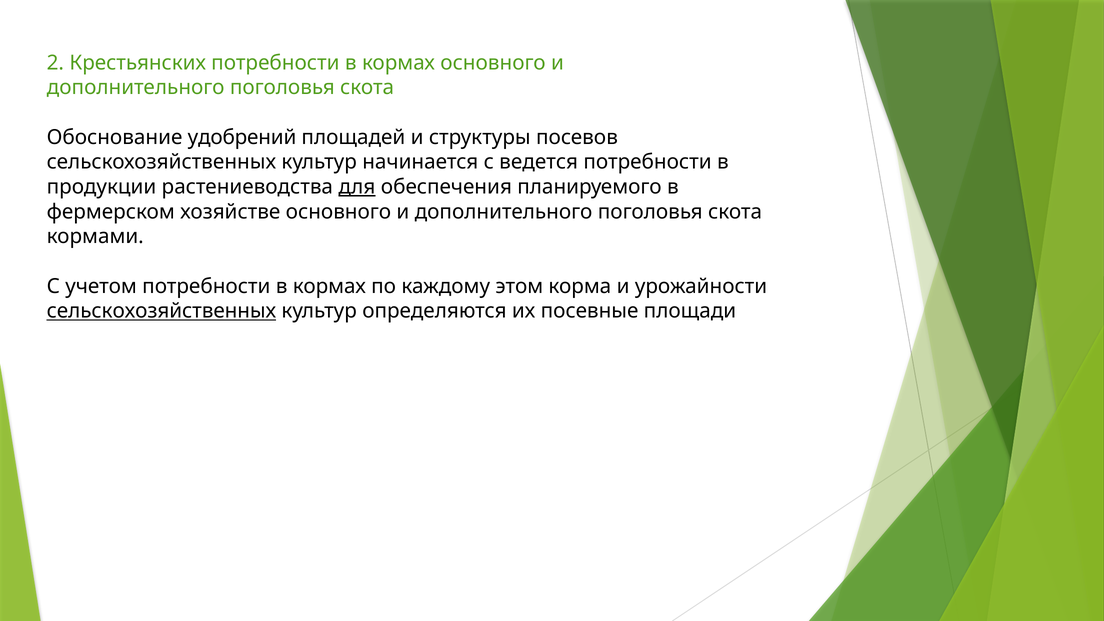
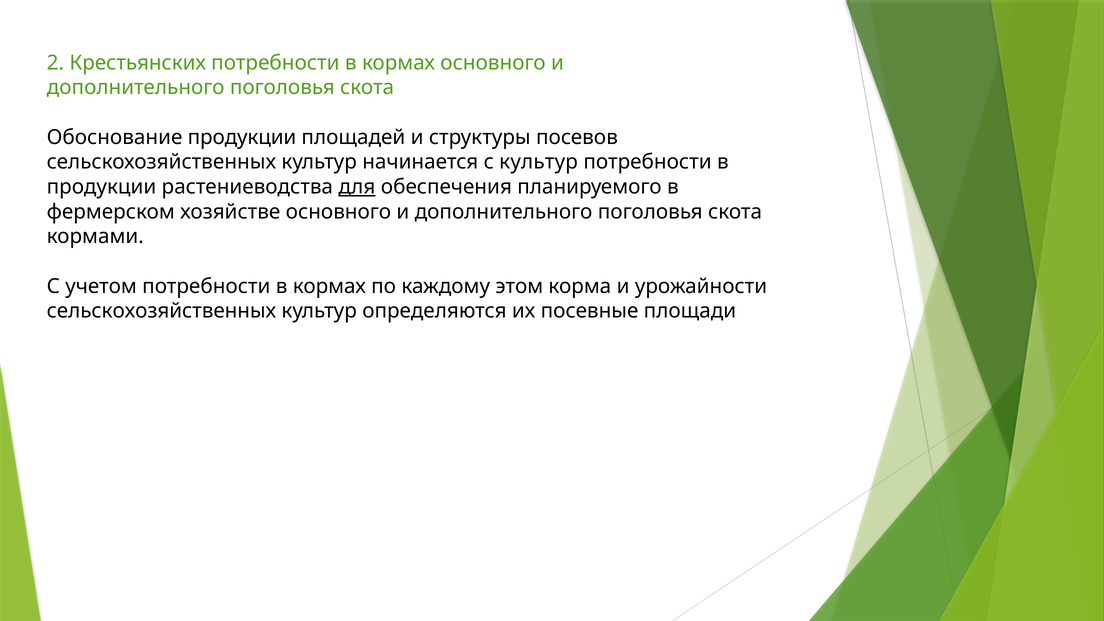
Обоснование удобрений: удобрений -> продукции (242, 137)
с ведется: ведется -> культур (539, 162)
сельскохозяйственных underline: present -> none (161, 311)
